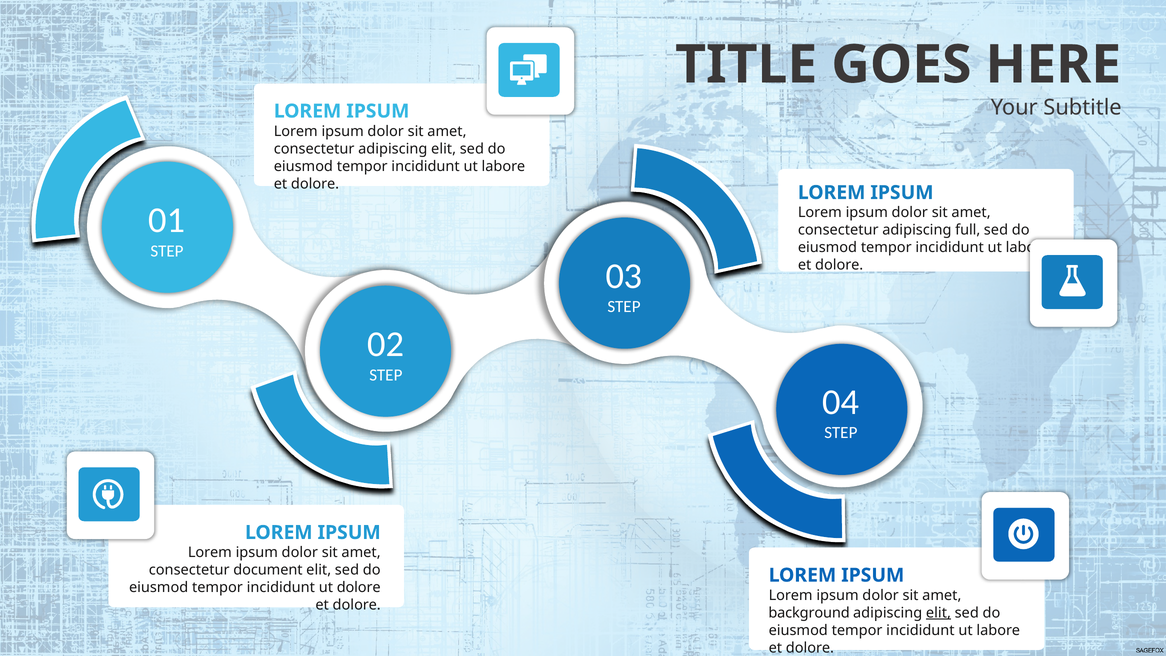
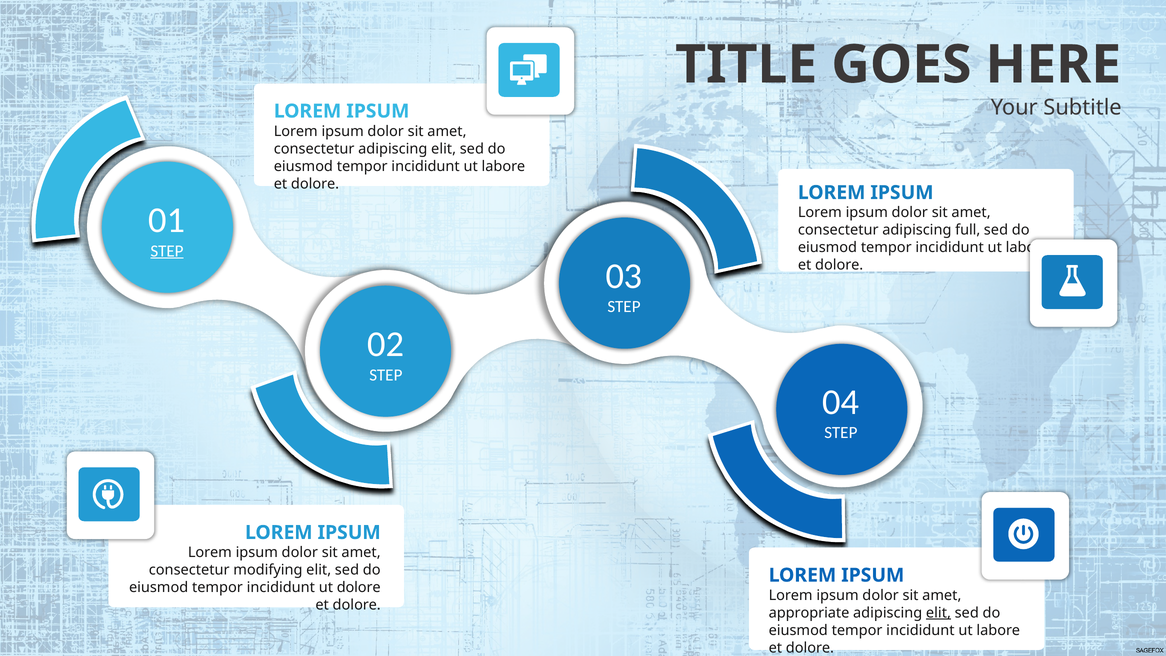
STEP underline: none -> present (167, 251)
document: document -> modifying (268, 570)
background: background -> appropriate (809, 613)
